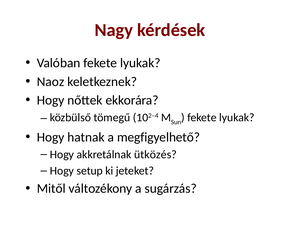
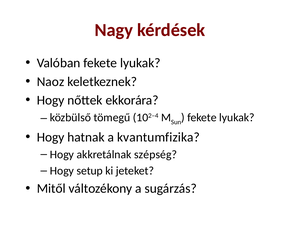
megfigyelhető: megfigyelhető -> kvantumfizika (158, 137)
ütközés: ütközés -> szépség (156, 154)
